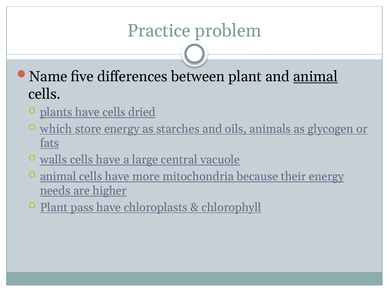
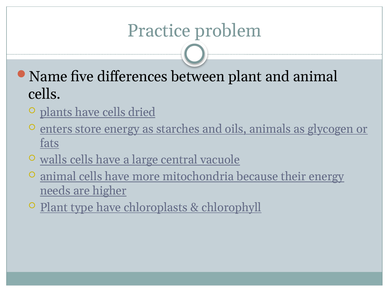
animal underline: present -> none (315, 77)
which: which -> enters (56, 129)
pass: pass -> type (82, 207)
